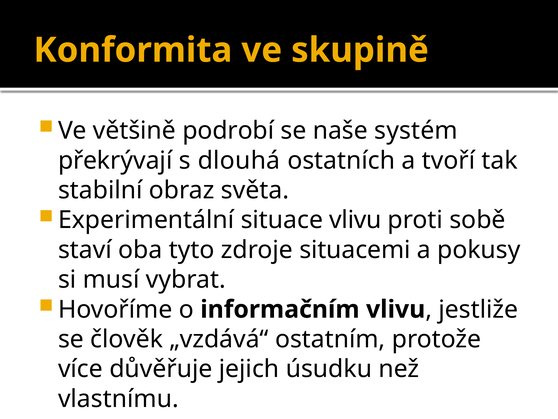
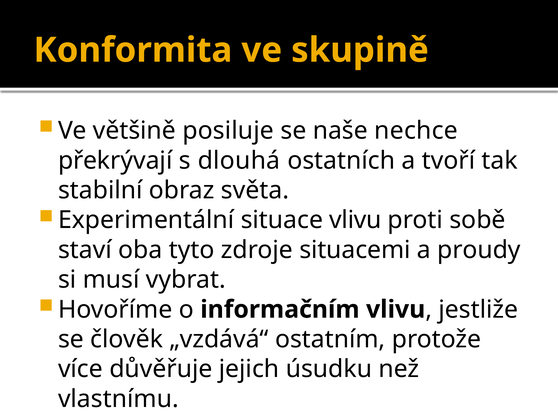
podrobí: podrobí -> posiluje (228, 131)
systém: systém -> nechce (416, 131)
pokusy: pokusy -> proudy (479, 250)
